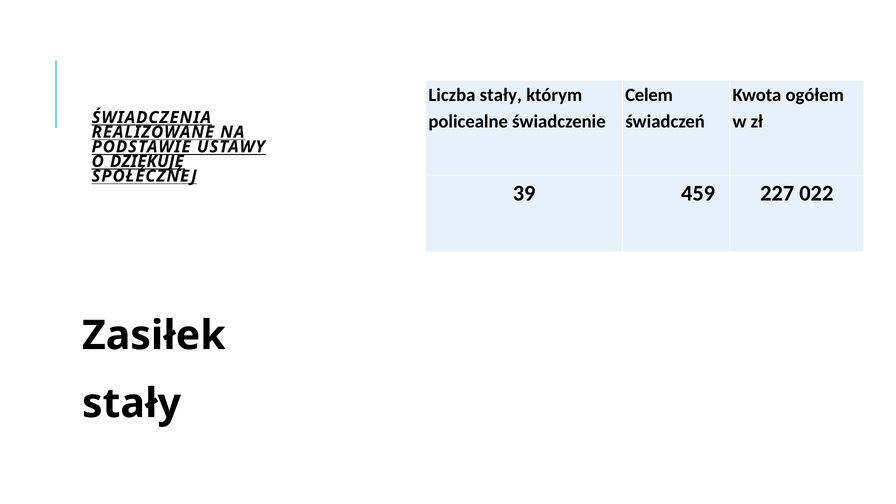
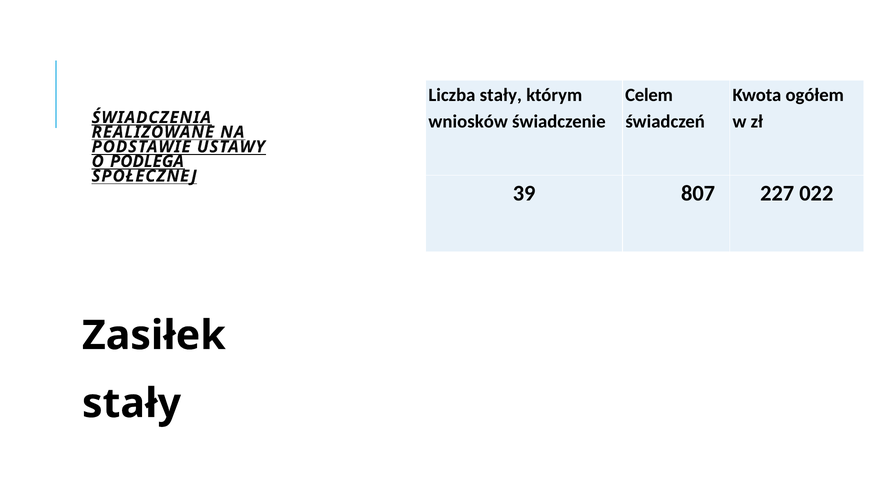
policealne: policealne -> wniosków (468, 122)
DZIĘKUJĘ: DZIĘKUJĘ -> PODLEGA (147, 161)
459: 459 -> 807 (698, 193)
